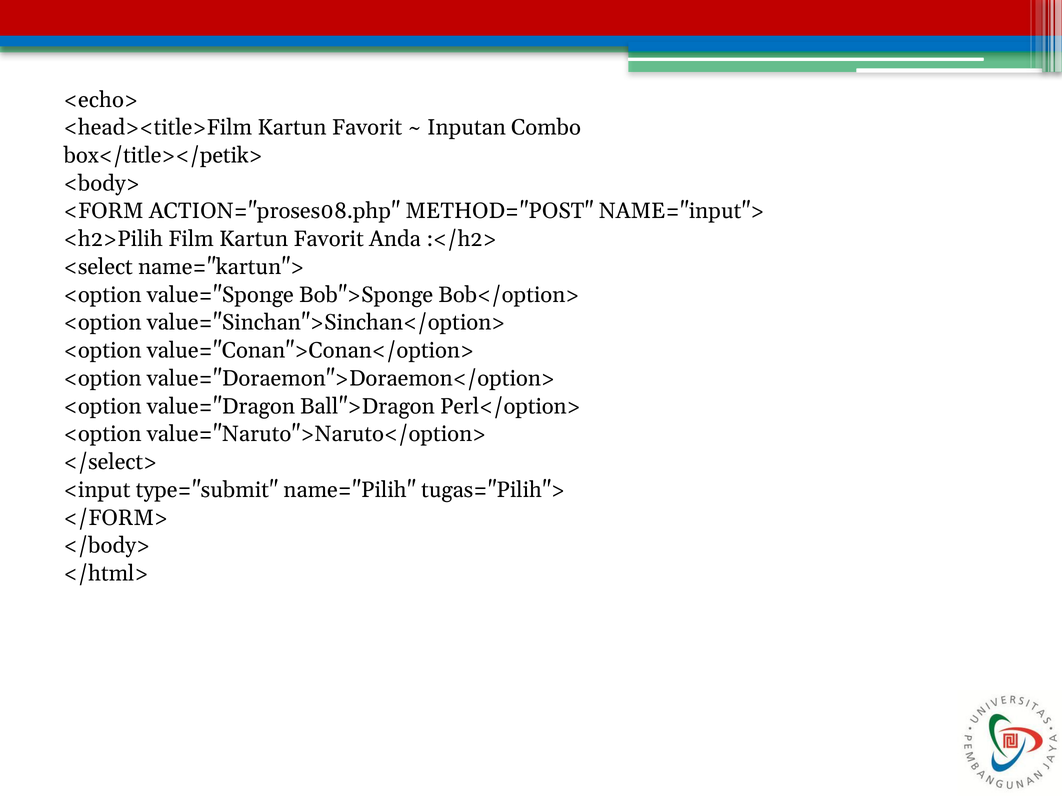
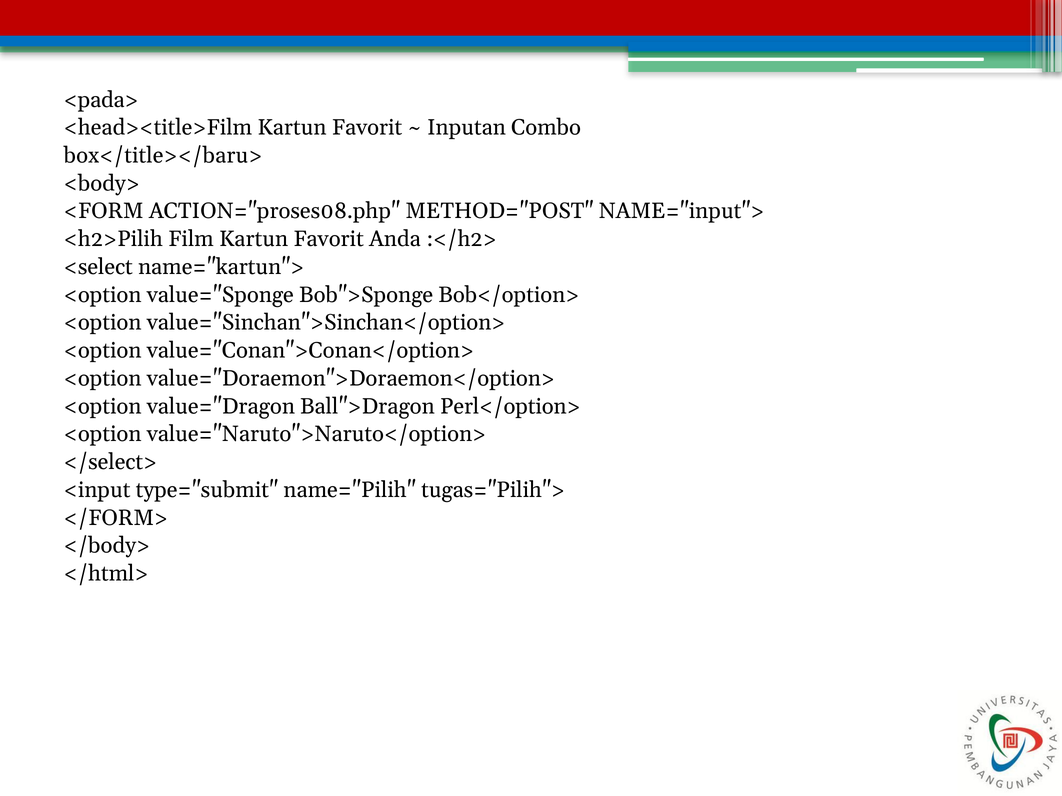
<echo>: <echo> -> <pada> (101, 100)
box</title></petik>: box</title></petik> -> box</title></baru> (163, 156)
